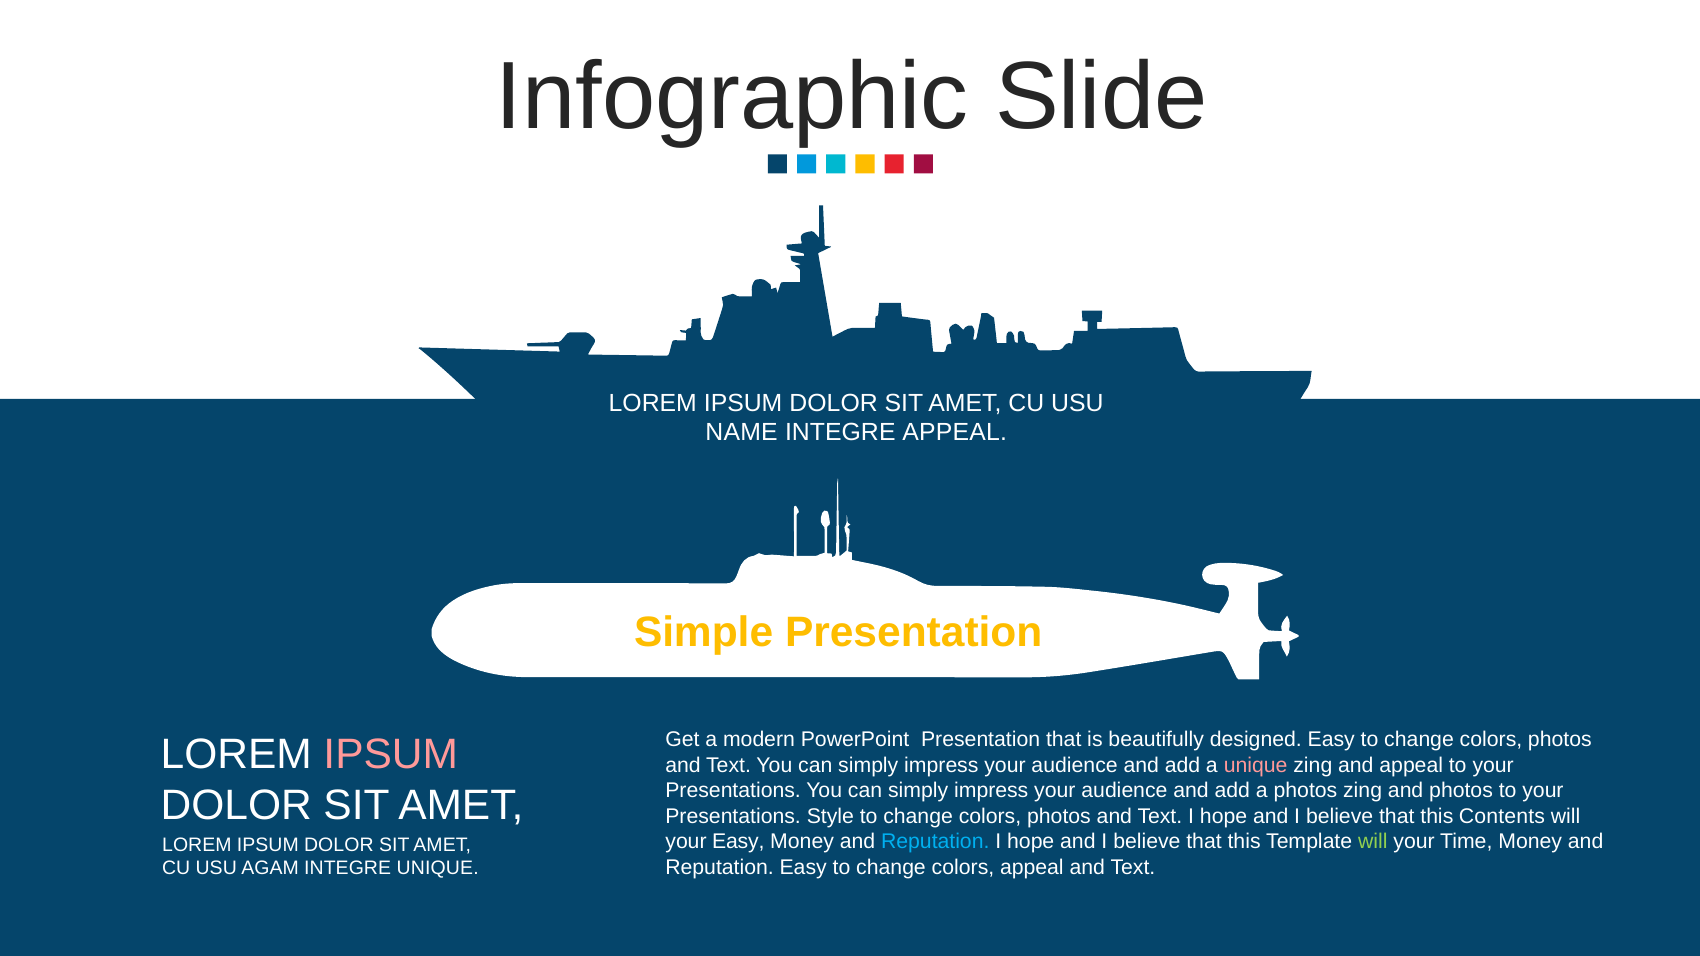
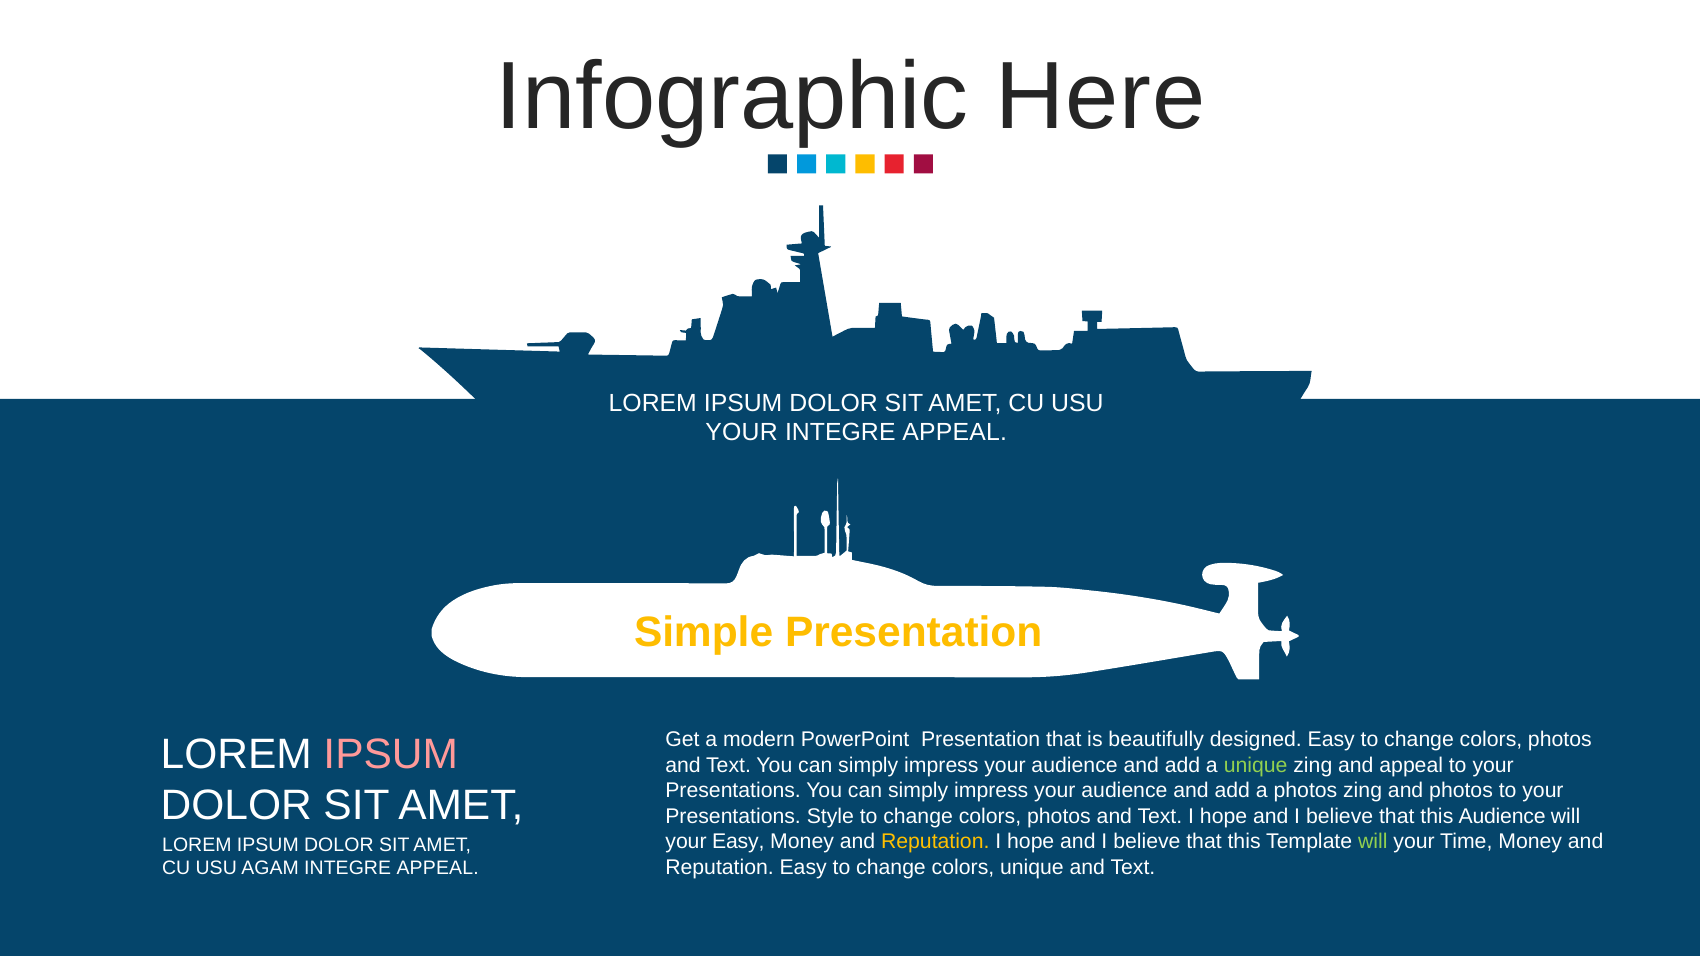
Slide: Slide -> Here (1101, 97)
NAME: NAME -> YOUR (742, 433)
unique colour: pink -> light green (1256, 766)
this Contents: Contents -> Audience (1502, 817)
Reputation colour: light blue -> yellow (935, 842)
colors appeal: appeal -> unique (1032, 868)
AGAM INTEGRE UNIQUE: UNIQUE -> APPEAL (438, 869)
